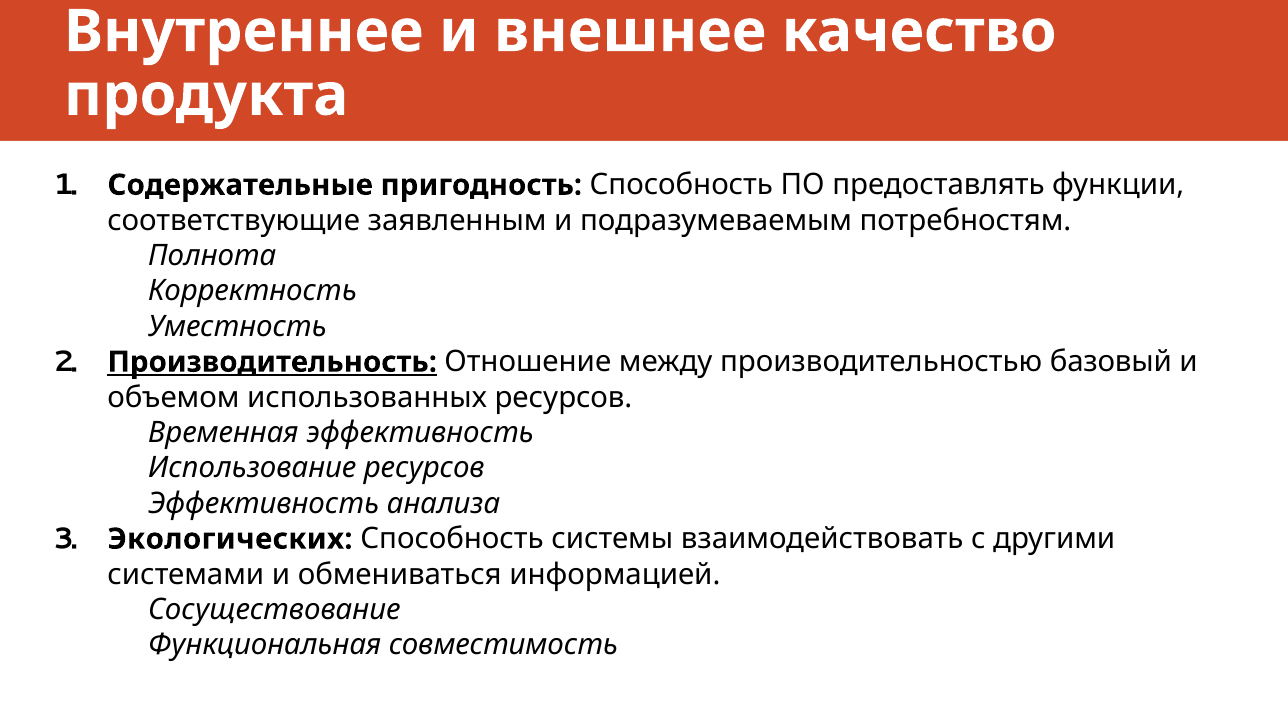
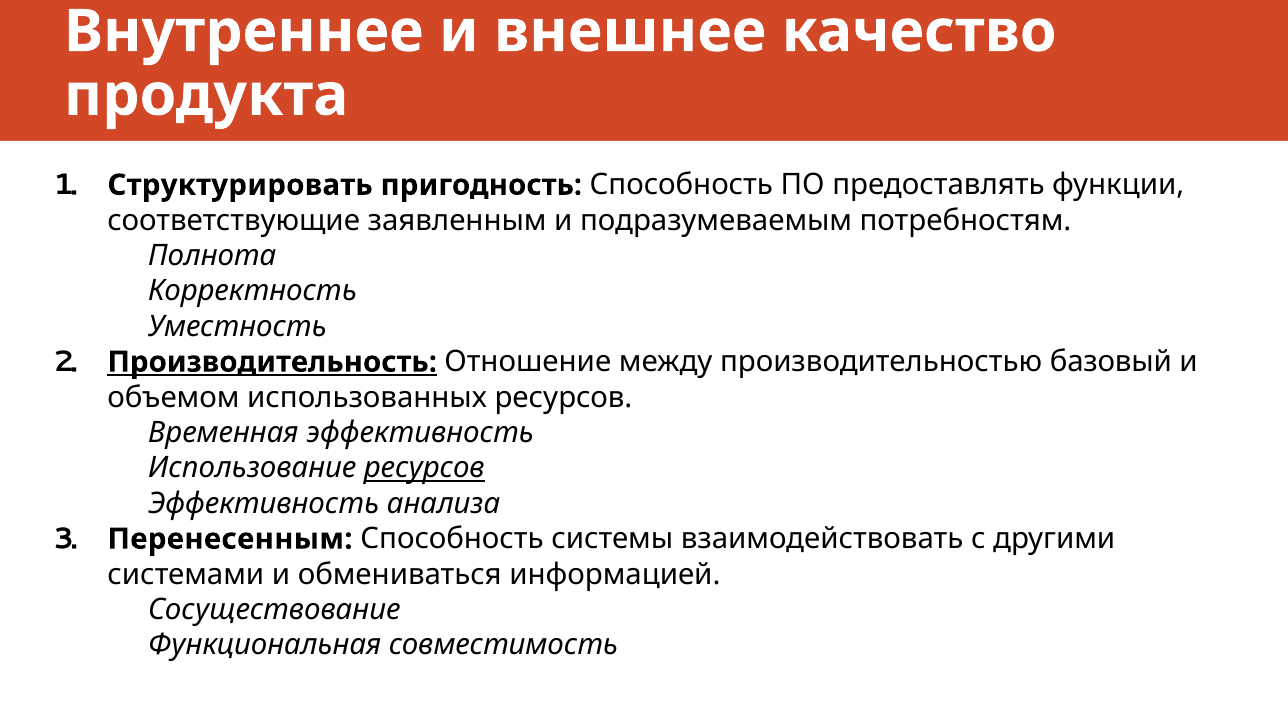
Содержательные: Содержательные -> Структурировать (240, 185)
ресурсов underline: none -> present (424, 468)
Экологических: Экологических -> Перенесенным (230, 539)
